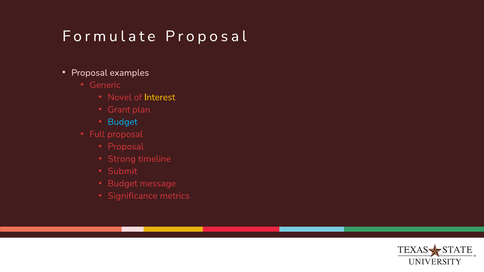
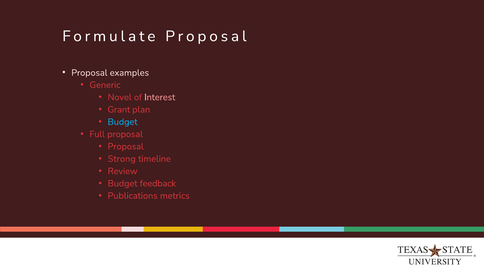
Interest colour: yellow -> pink (160, 97)
Submit: Submit -> Review (123, 171)
message: message -> feedback (158, 184)
Significance: Significance -> Publications (133, 196)
